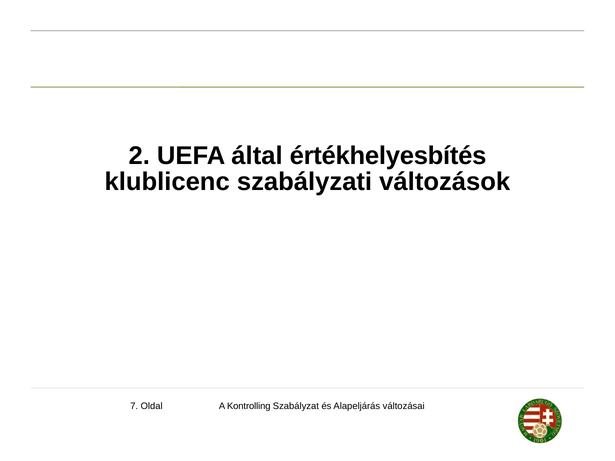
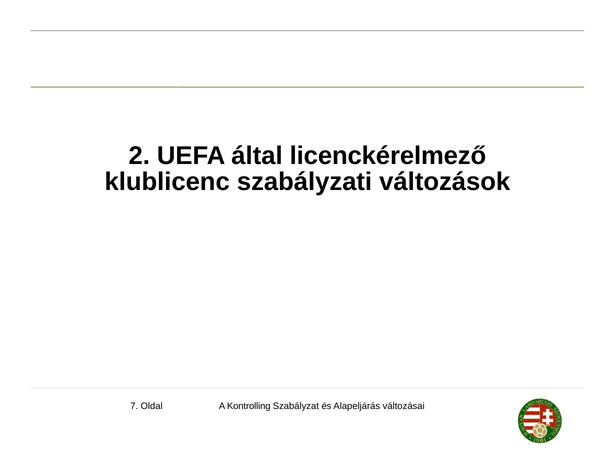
értékhelyesbítés: értékhelyesbítés -> licenckérelmező (388, 156)
